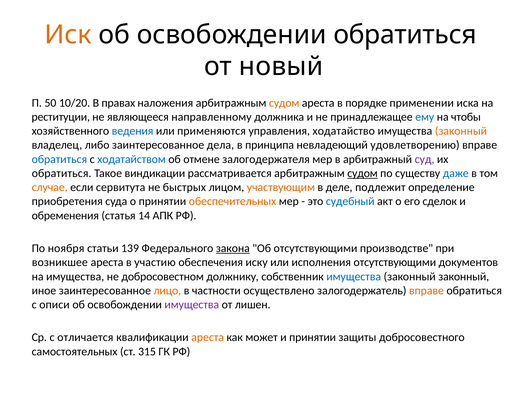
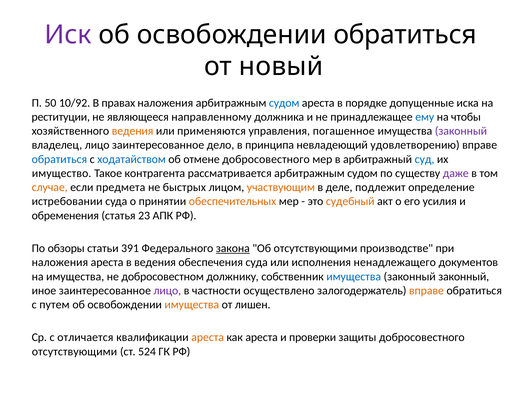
Иск colour: orange -> purple (68, 35)
10/20: 10/20 -> 10/92 (75, 103)
судом colour: orange -> blue (284, 103)
применении: применении -> допущенные (422, 103)
ведения colour: blue -> orange (133, 131)
ходатайство: ходатайство -> погашенное (344, 131)
законный colour: orange -> purple (461, 131)
владелец либо: либо -> лицо (97, 145)
дела: дела -> дело (221, 145)
отмене залогодержателя: залогодержателя -> добросовестного (266, 159)
суд colour: purple -> blue (425, 159)
обратиться: обратиться -> имущество (62, 173)
виндикации: виндикации -> контрагента (155, 173)
судом underline: present -> none (363, 173)
даже colour: blue -> purple (456, 173)
сервитута: сервитута -> предмета (121, 187)
приобретения: приобретения -> истребовании (67, 201)
судебный colour: blue -> orange (350, 201)
сделок: сделок -> усилия (440, 201)
14: 14 -> 23 (144, 215)
ноября: ноября -> обзоры (66, 248)
139: 139 -> 391 (130, 248)
возникшее: возникшее -> наложения (60, 262)
в участию: участию -> ведения (155, 262)
обеспечения иску: иску -> суда (257, 262)
исполнения отсутствующими: отсутствующими -> ненадлежащего (395, 262)
лицо colour: orange -> purple (167, 291)
описи: описи -> путем (54, 305)
имущества colour: purple -> orange (192, 305)
как может: может -> ареста (262, 337)
и принятии: принятии -> проверки (313, 337)
самостоятельных: самостоятельных -> отсутствующими (74, 352)
315: 315 -> 524 (147, 352)
